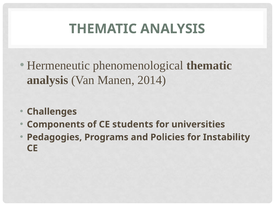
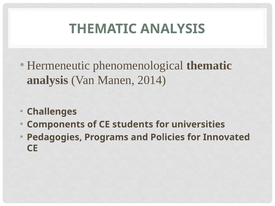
Instability: Instability -> Innovated (226, 137)
